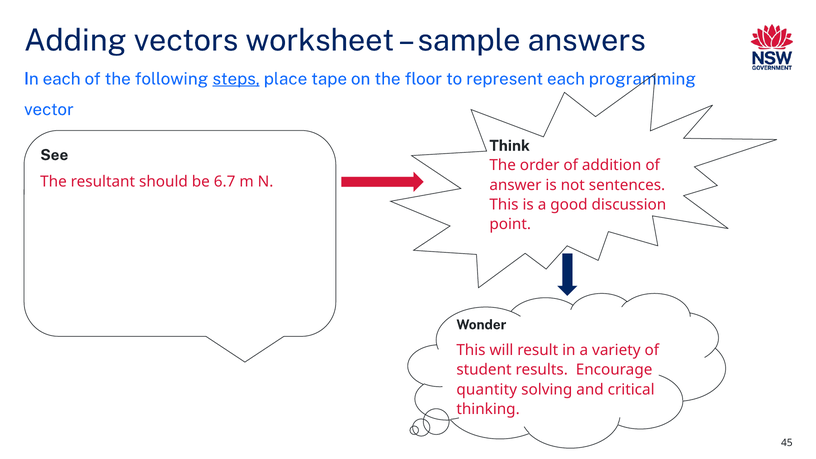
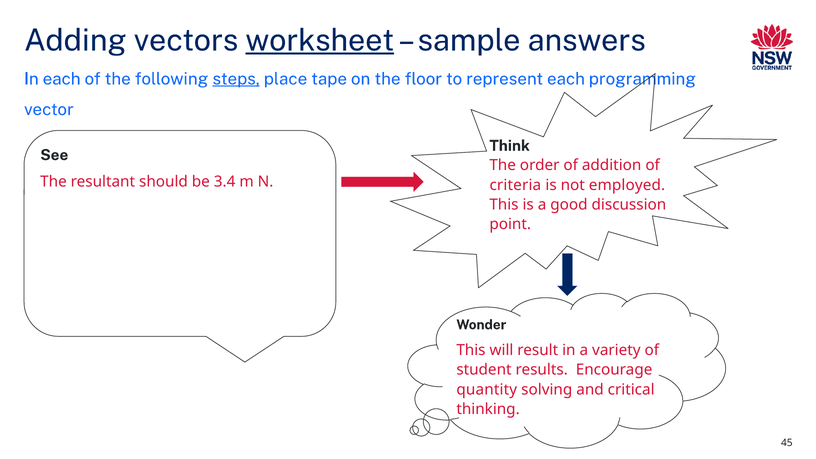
worksheet underline: none -> present (320, 40)
6.7: 6.7 -> 3.4 (225, 182)
answer: answer -> criteria (515, 185)
sentences: sentences -> employed (627, 185)
